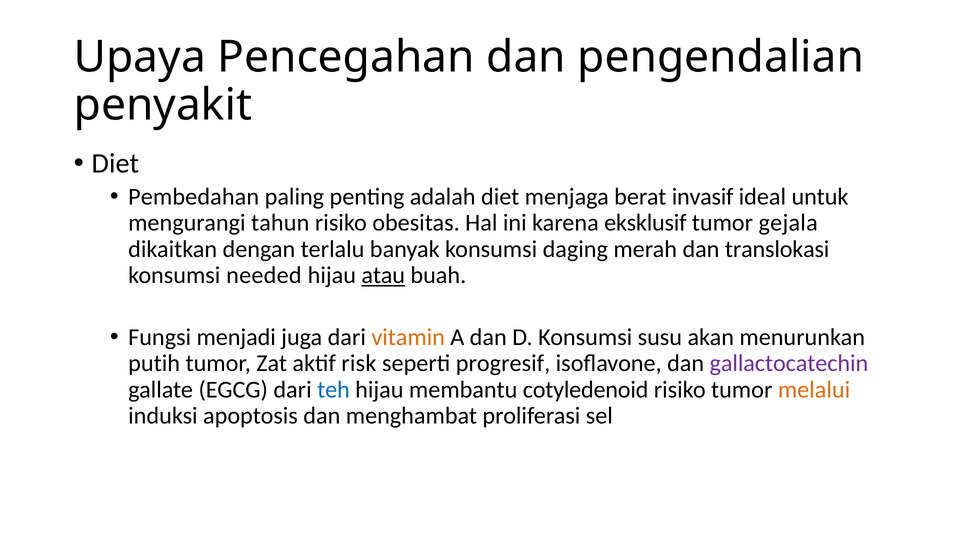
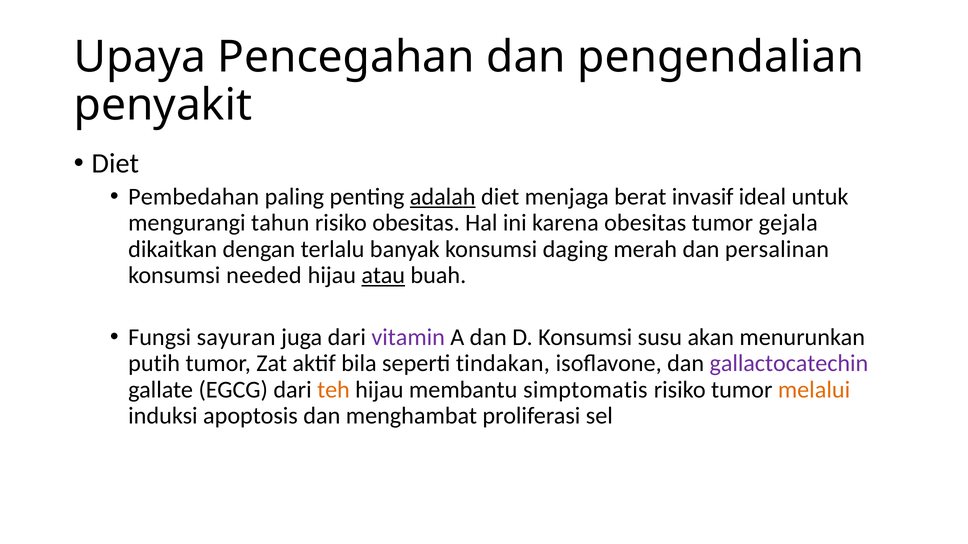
adalah underline: none -> present (443, 197)
karena eksklusif: eksklusif -> obesitas (645, 223)
translokasi: translokasi -> persalinan (777, 249)
menjadi: menjadi -> sayuran (236, 338)
vitamin colour: orange -> purple (408, 338)
risk: risk -> bila (359, 364)
progresif: progresif -> tindakan (503, 364)
teh colour: blue -> orange (333, 390)
cotyledenoid: cotyledenoid -> simptomatis (585, 390)
